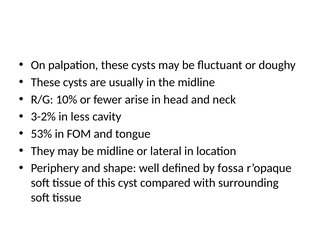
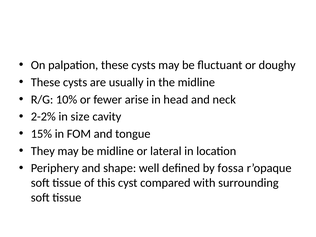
3-2%: 3-2% -> 2-2% (43, 117)
less: less -> size (80, 117)
53%: 53% -> 15% (41, 134)
